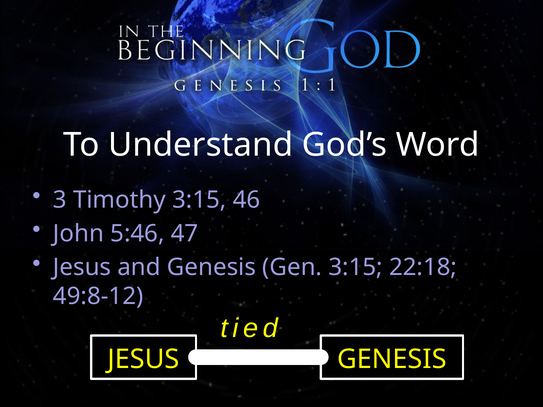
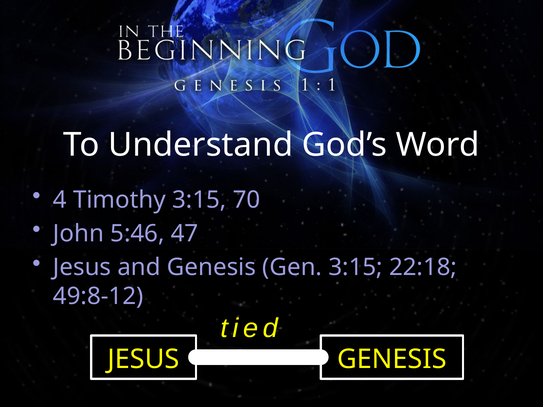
3: 3 -> 4 (60, 200)
46: 46 -> 70 (247, 200)
